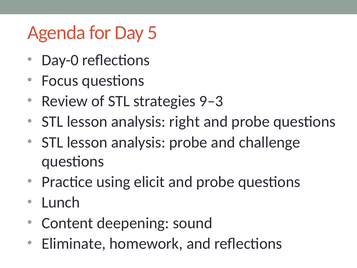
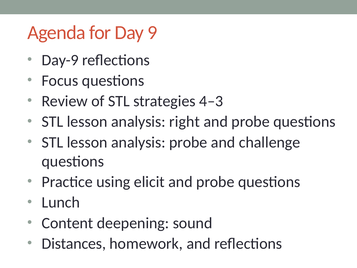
5: 5 -> 9 (152, 33)
Day-0: Day-0 -> Day-9 (60, 60)
9–3: 9–3 -> 4–3 (211, 101)
Eliminate: Eliminate -> Distances (74, 243)
